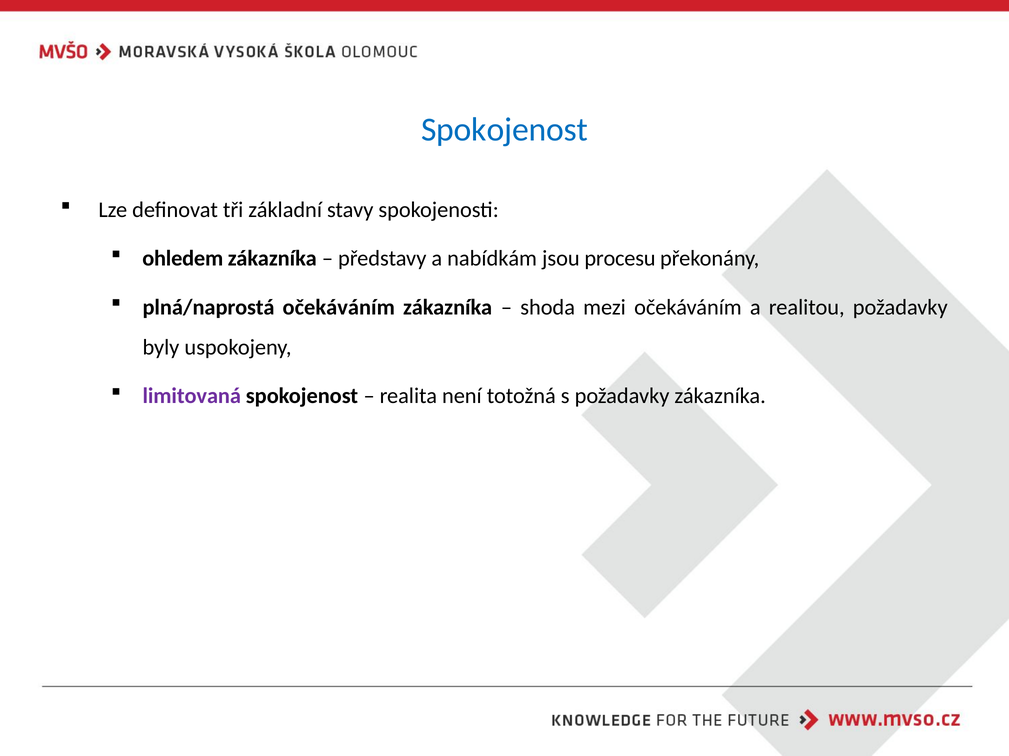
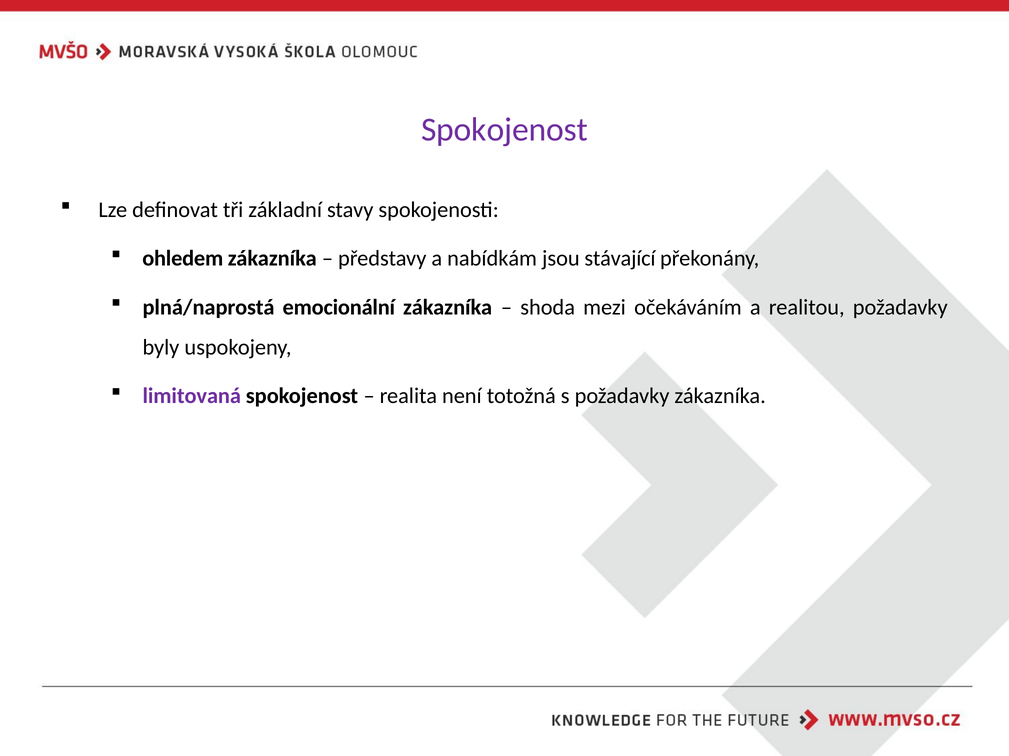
Spokojenost colour: blue -> purple (504, 130)
procesu: procesu -> stávající (620, 259)
plná/naprostá očekáváním: očekáváním -> emocionální (339, 307)
